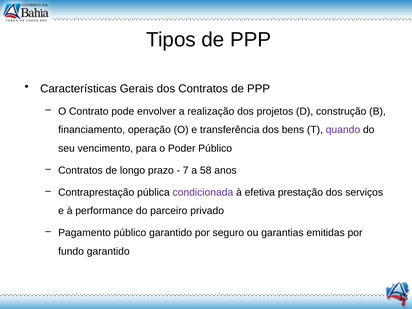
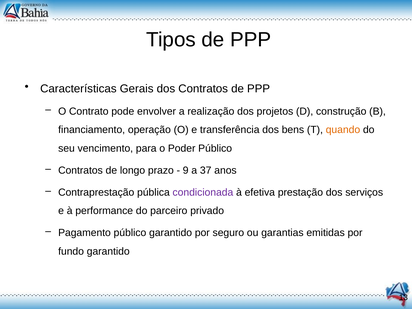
quando colour: purple -> orange (343, 130)
7: 7 -> 9 (186, 170)
58: 58 -> 37 (206, 170)
